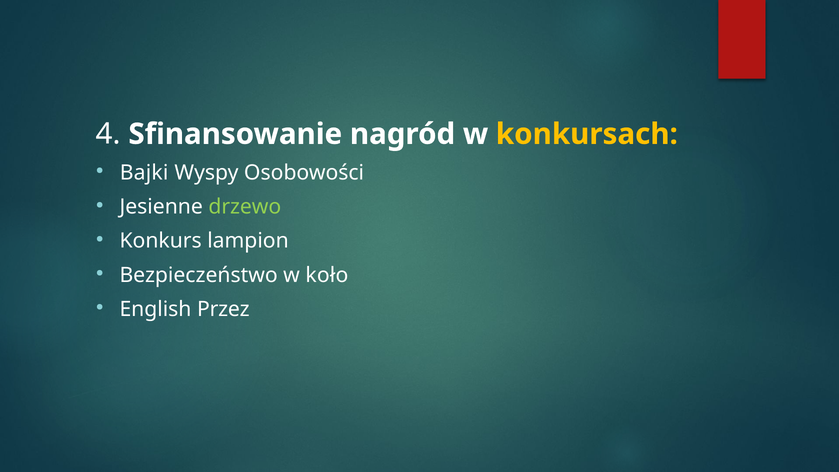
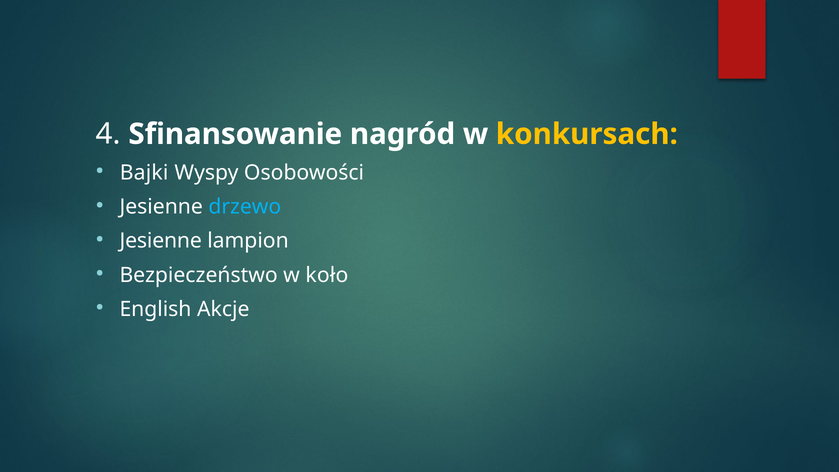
drzewo colour: light green -> light blue (245, 207)
Konkurs: Konkurs -> Jesienne (161, 241)
Przez: Przez -> Akcje (223, 309)
